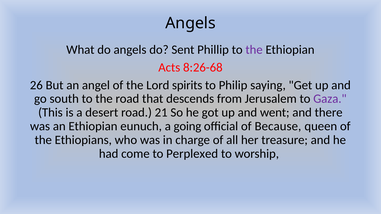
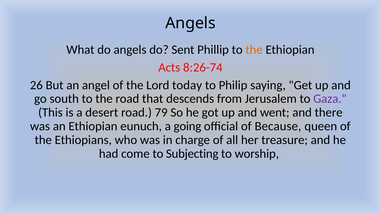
the colour: purple -> orange (254, 50)
8:26-68: 8:26-68 -> 8:26-74 (203, 68)
spirits: spirits -> today (187, 85)
21: 21 -> 79 (161, 113)
Perplexed: Perplexed -> Subjecting (192, 154)
